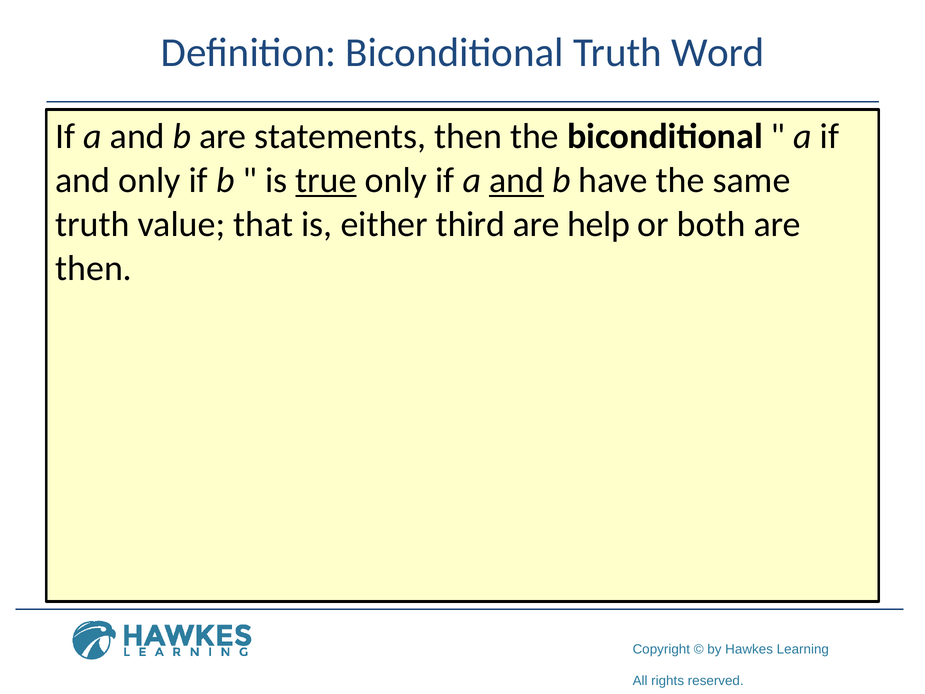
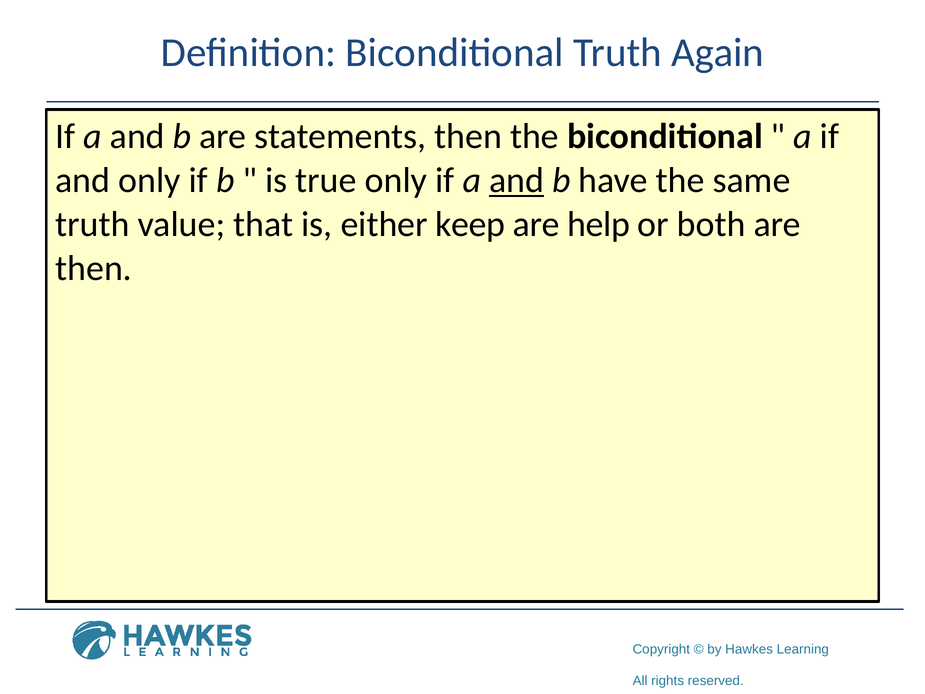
Word: Word -> Again (718, 52)
true underline: present -> none (326, 180)
third: third -> keep (470, 224)
